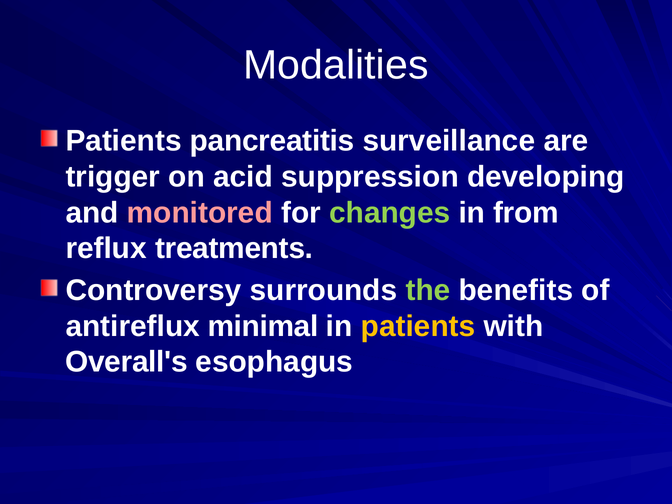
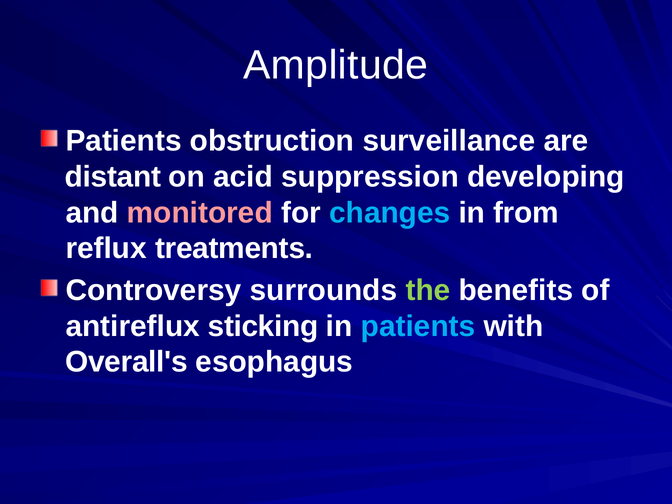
Modalities: Modalities -> Amplitude (336, 65)
pancreatitis: pancreatitis -> obstruction (272, 141)
trigger: trigger -> distant (113, 177)
changes colour: light green -> light blue (390, 213)
minimal: minimal -> sticking (263, 326)
patients colour: yellow -> light blue (418, 326)
